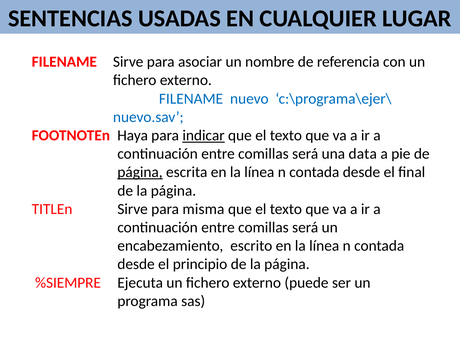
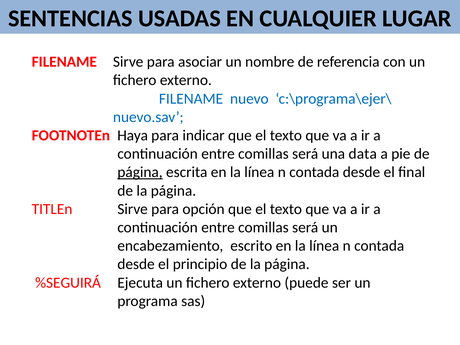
indicar underline: present -> none (204, 135)
misma: misma -> opción (204, 209)
%SIEMPRE: %SIEMPRE -> %SEGUIRÁ (68, 283)
